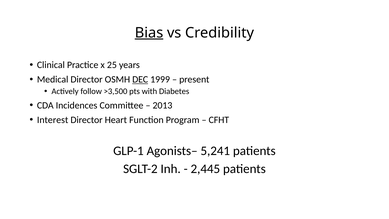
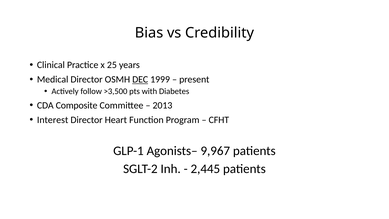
Bias underline: present -> none (149, 33)
Incidences: Incidences -> Composite (77, 105)
5,241: 5,241 -> 9,967 (215, 151)
